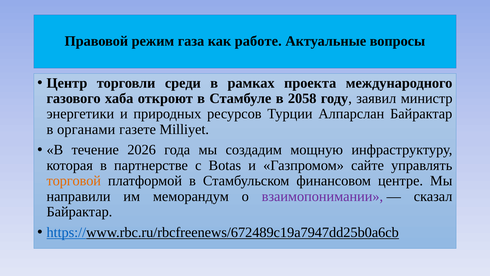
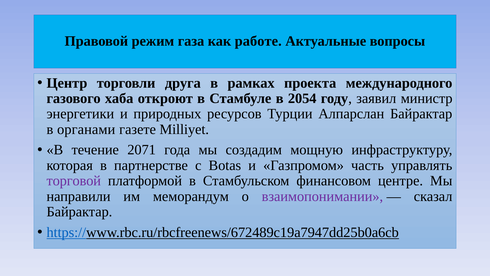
среди: среди -> друга (183, 83)
2058: 2058 -> 2054 (302, 98)
2026: 2026 -> 2071 (142, 150)
сайте: сайте -> часть (367, 165)
торговой colour: orange -> purple (74, 181)
